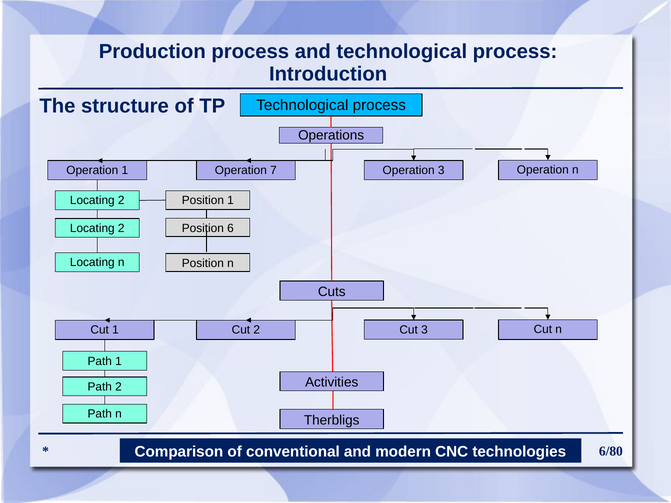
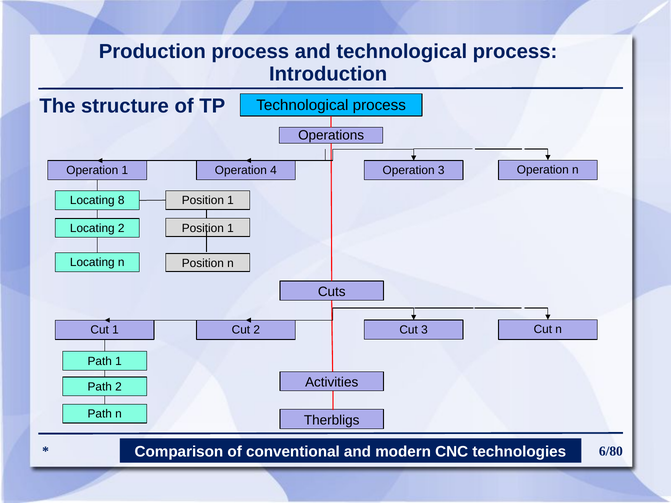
7: 7 -> 4 (273, 170)
2: 2 -> 8 (121, 201)
6: 6 -> 1 (230, 228)
